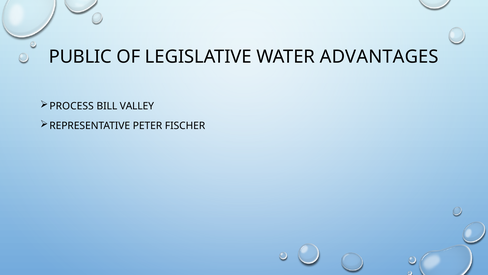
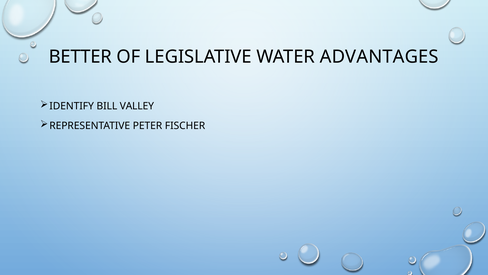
PUBLIC: PUBLIC -> BETTER (80, 57)
PROCESS: PROCESS -> IDENTIFY (72, 106)
